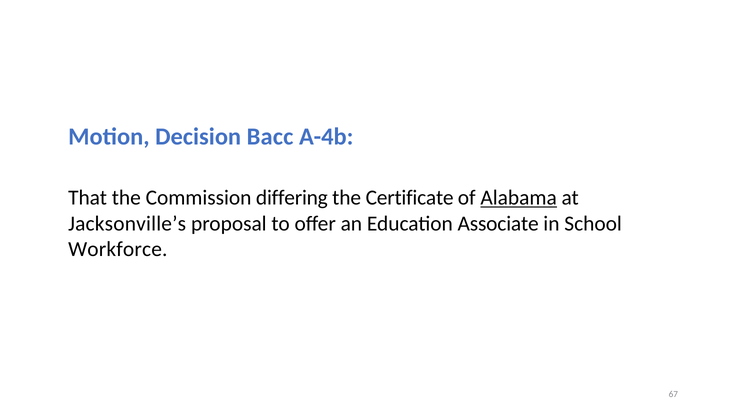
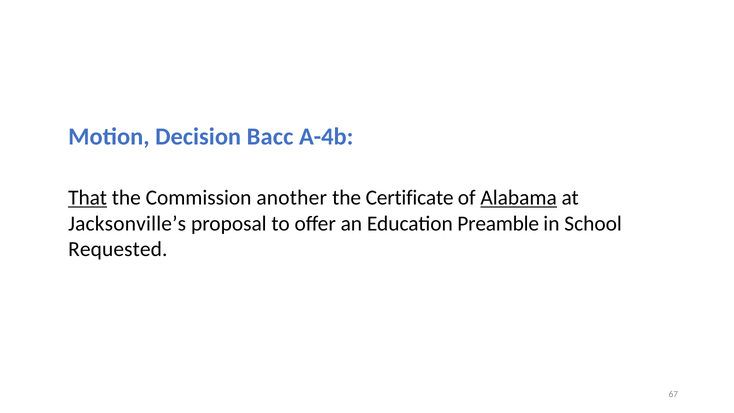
That underline: none -> present (88, 198)
differing: differing -> another (292, 198)
Associate: Associate -> Preamble (498, 223)
Workforce: Workforce -> Requested (118, 249)
